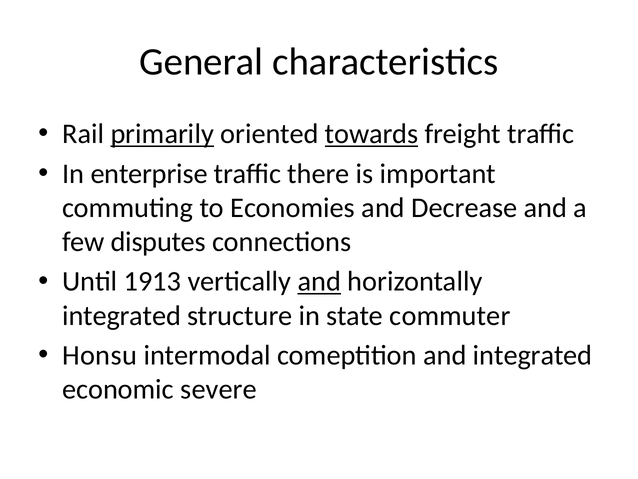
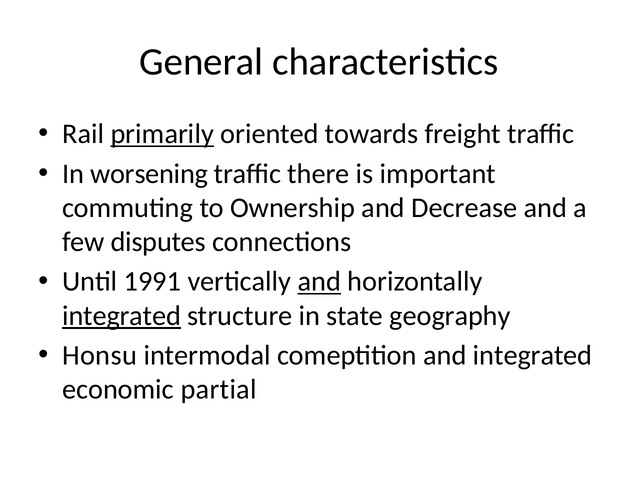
towards underline: present -> none (372, 134)
enterprise: enterprise -> worsening (149, 174)
Economies: Economies -> Ownership (293, 208)
1913: 1913 -> 1991 (152, 281)
integrated underline: none -> present (122, 315)
commuter: commuter -> geography (450, 315)
severe: severe -> partial (219, 389)
